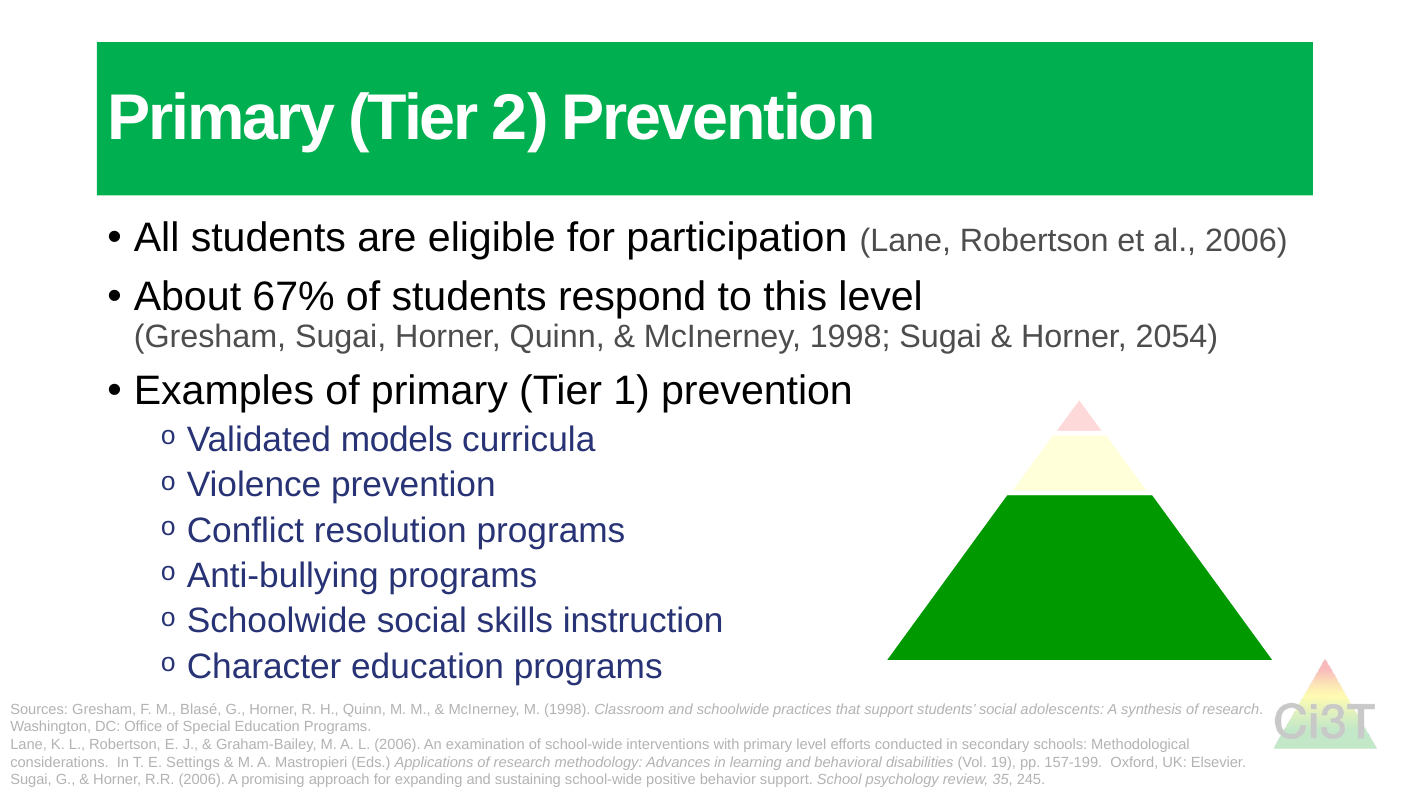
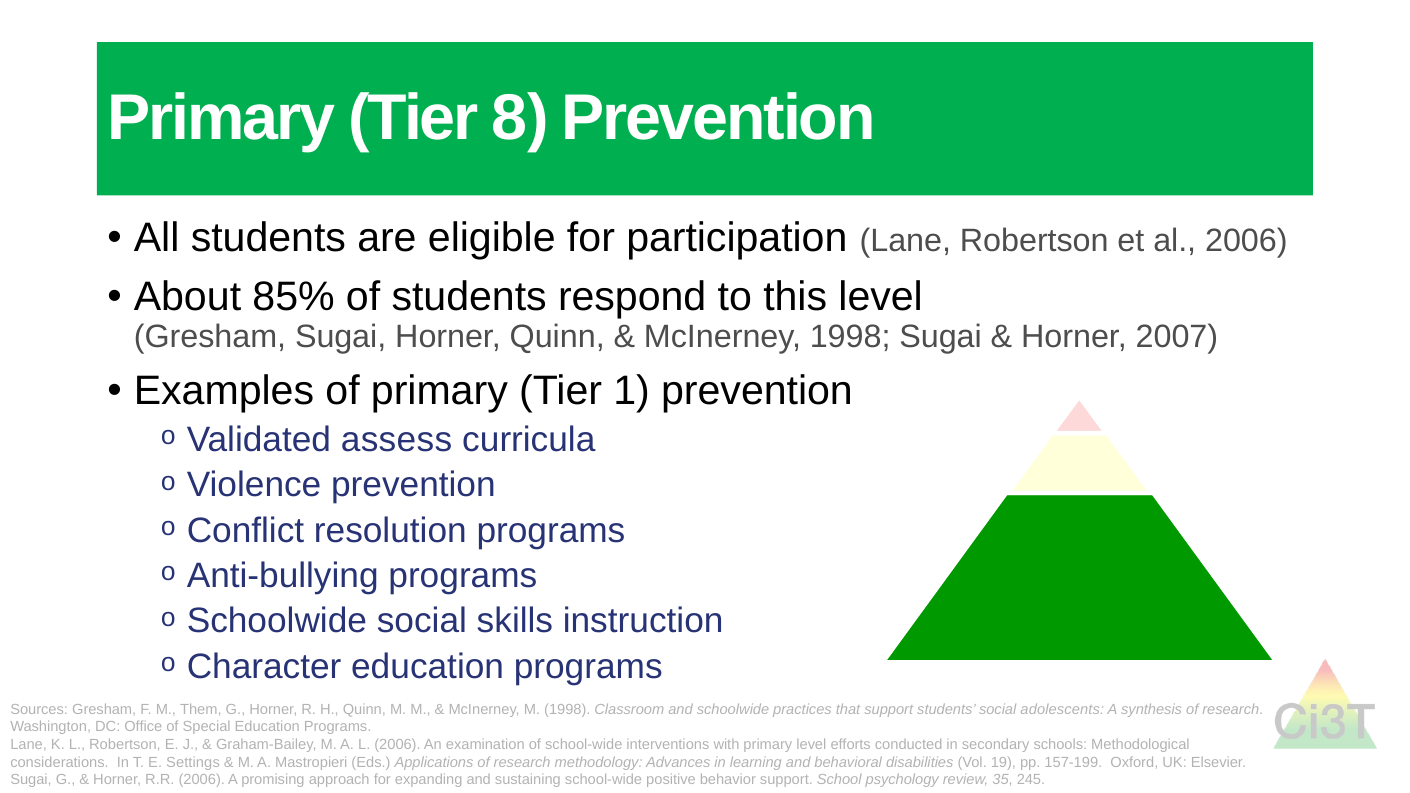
2: 2 -> 8 (520, 118)
67%: 67% -> 85% (294, 297)
2054: 2054 -> 2007 (1177, 337)
models: models -> assess (397, 440)
Blasé: Blasé -> Them (201, 709)
